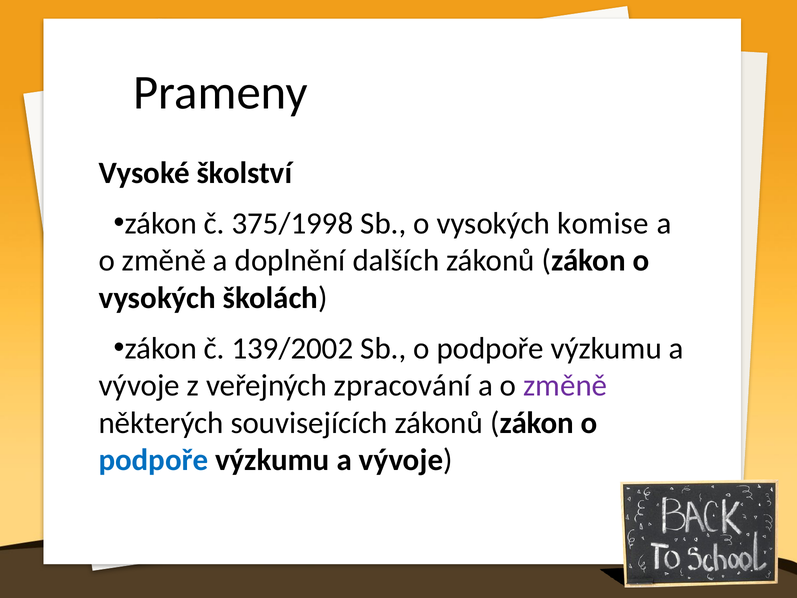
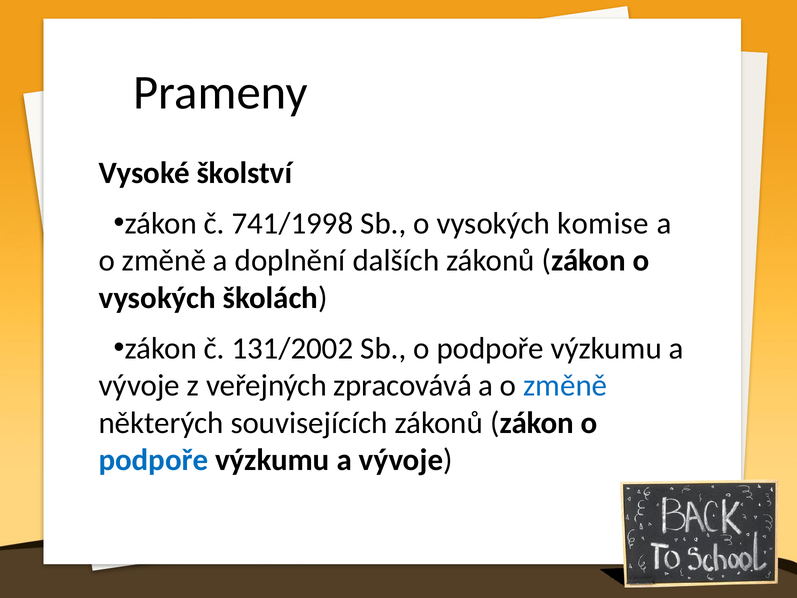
375/1998: 375/1998 -> 741/1998 (292, 223)
139/2002: 139/2002 -> 131/2002 (292, 348)
zpracování: zpracování -> zpracovává (403, 386)
změně colour: purple -> blue (565, 386)
